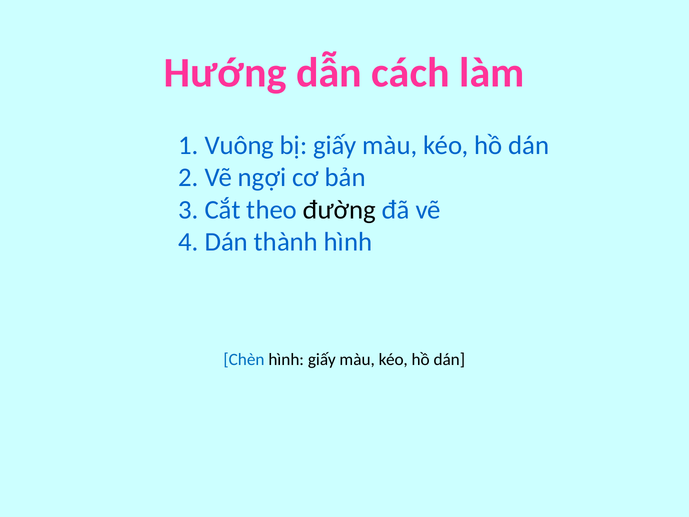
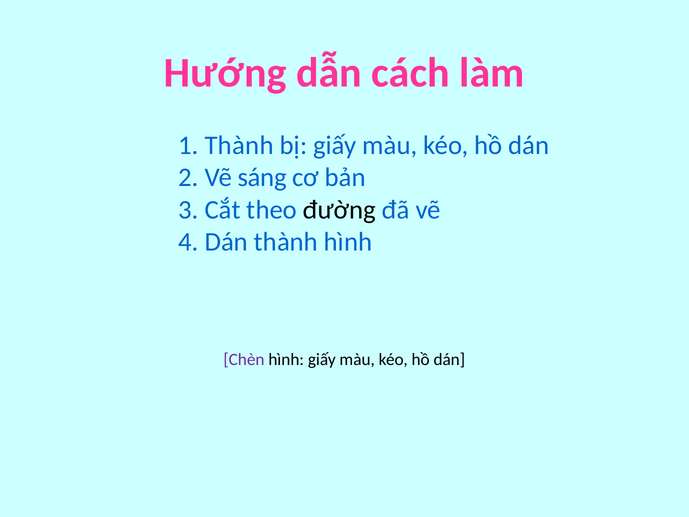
Vuông: Vuông -> Thành (239, 145)
ngợi: ngợi -> sáng (262, 178)
Chèn colour: blue -> purple (244, 359)
